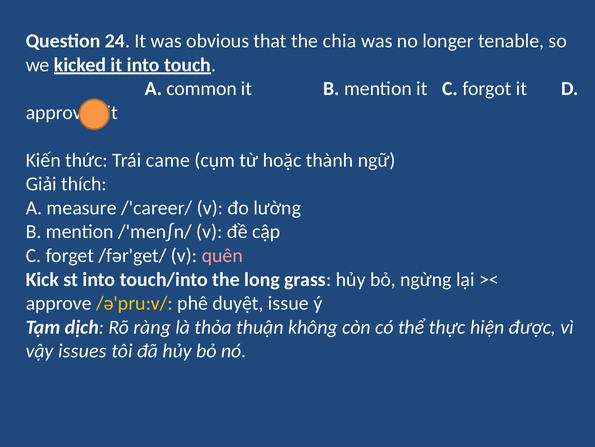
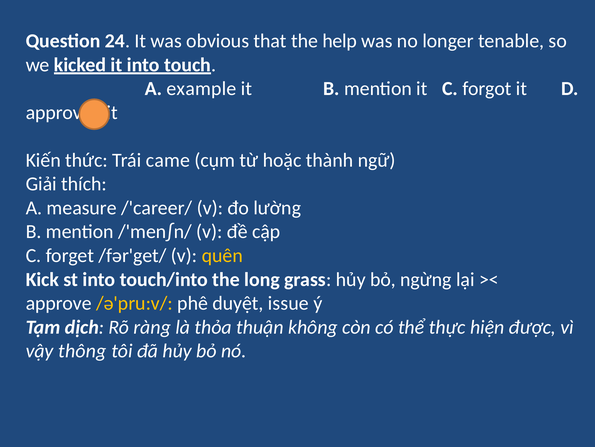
chia: chia -> help (340, 41)
common: common -> example (201, 89)
quên colour: pink -> yellow (222, 255)
issues: issues -> thông (82, 350)
